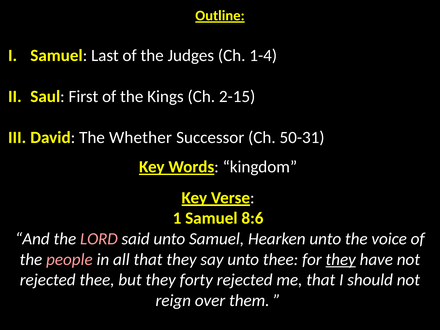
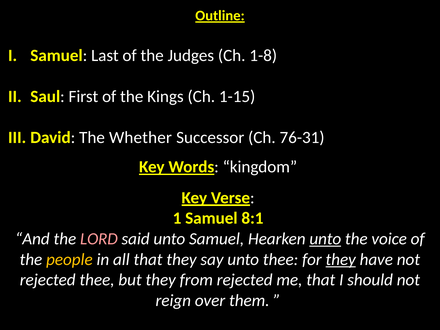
1-4: 1-4 -> 1-8 (263, 55)
2-15: 2-15 -> 1-15 (237, 97)
50-31: 50-31 -> 76-31 (302, 138)
8:6: 8:6 -> 8:1 (252, 218)
unto underline: none -> present (325, 239)
people colour: pink -> yellow (69, 259)
forty: forty -> from (196, 280)
